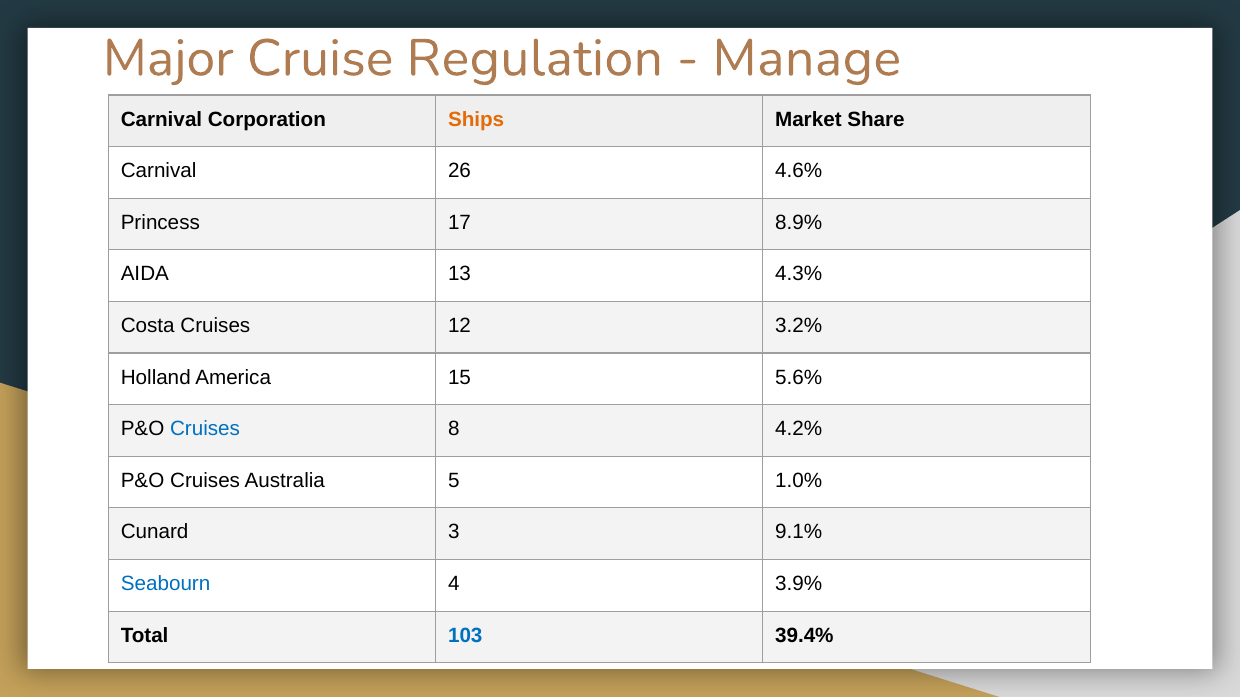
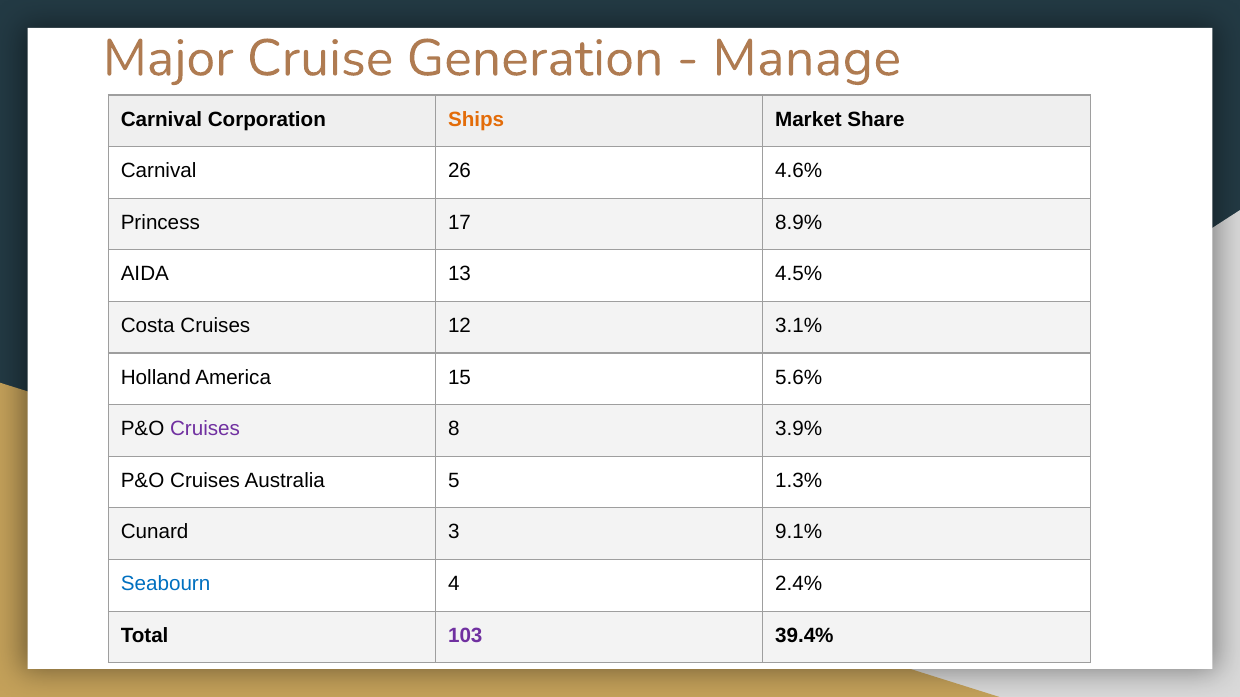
Regulation: Regulation -> Generation (535, 58)
4.3%: 4.3% -> 4.5% (799, 274)
3.2%: 3.2% -> 3.1% (799, 326)
Cruises colour: blue -> purple (205, 429)
4.2%: 4.2% -> 3.9% (799, 429)
1.0%: 1.0% -> 1.3% (799, 481)
3.9%: 3.9% -> 2.4% (799, 584)
103 colour: blue -> purple (465, 636)
